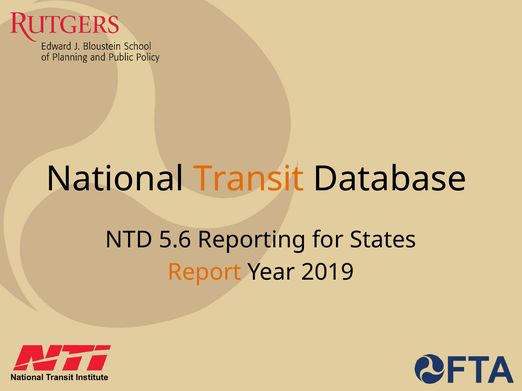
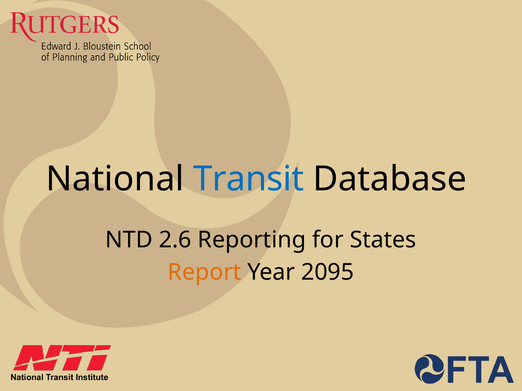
Transit colour: orange -> blue (249, 179)
5.6: 5.6 -> 2.6 (175, 240)
2019: 2019 -> 2095 (328, 272)
